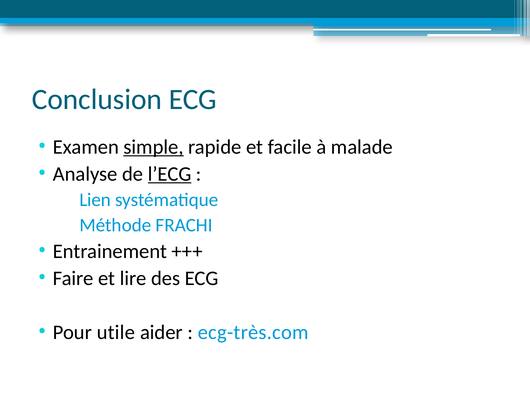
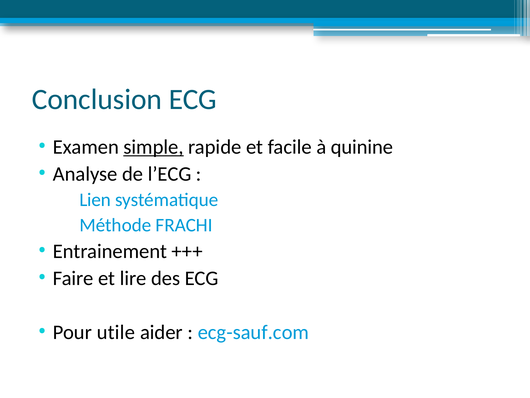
malade: malade -> quinine (362, 147)
l’ECG underline: present -> none (170, 174)
ecg-très.com: ecg-très.com -> ecg-sauf.com (253, 332)
